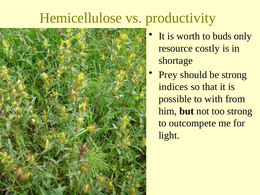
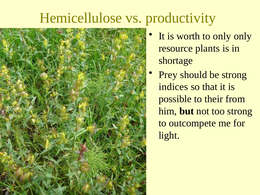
to buds: buds -> only (222, 36)
costly: costly -> plants (208, 48)
with: with -> their (214, 99)
